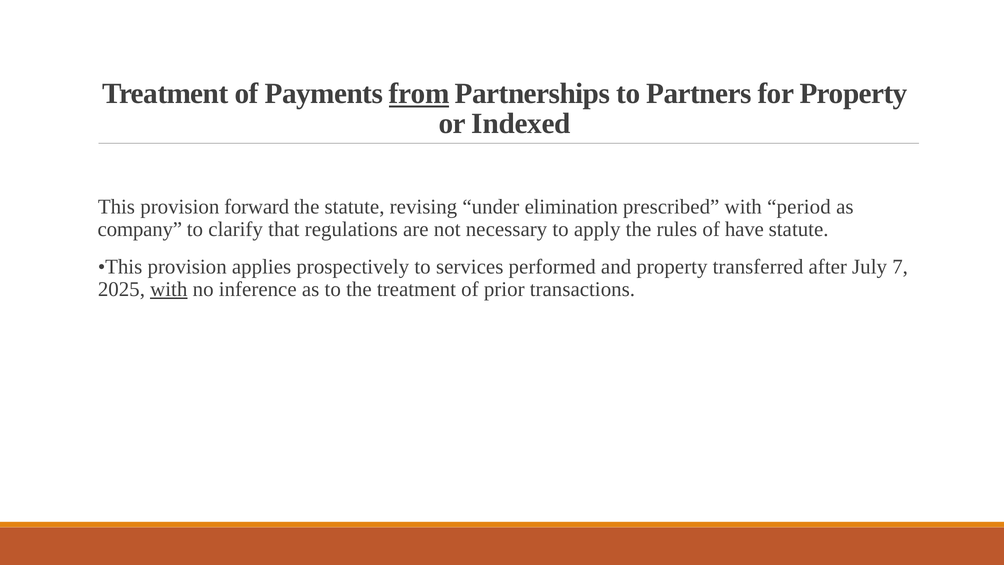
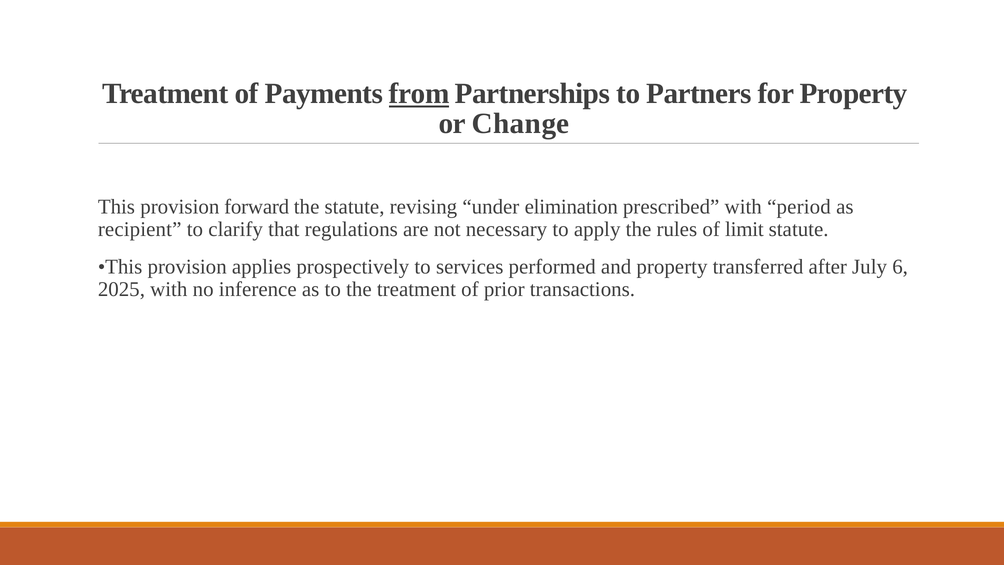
Indexed: Indexed -> Change (521, 124)
company: company -> recipient (140, 229)
have: have -> limit (744, 229)
7: 7 -> 6 (900, 267)
with underline: present -> none (169, 289)
